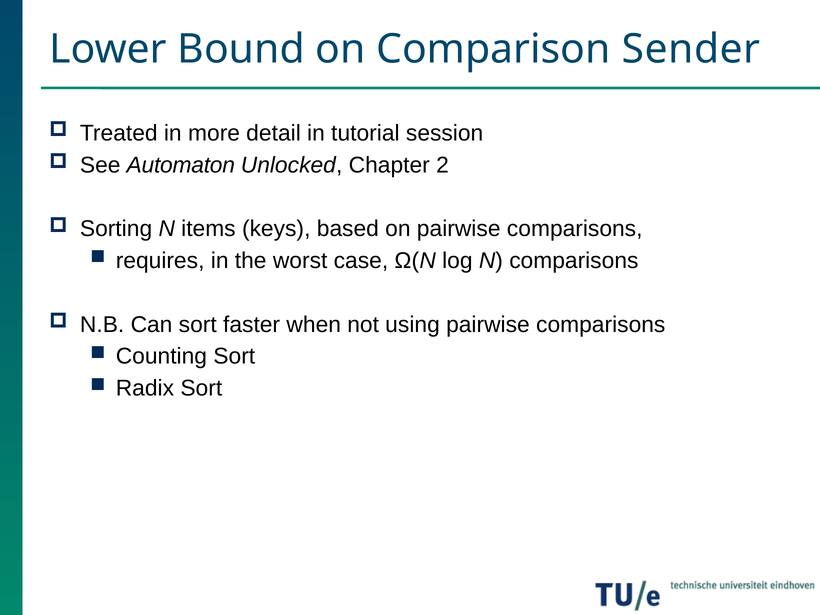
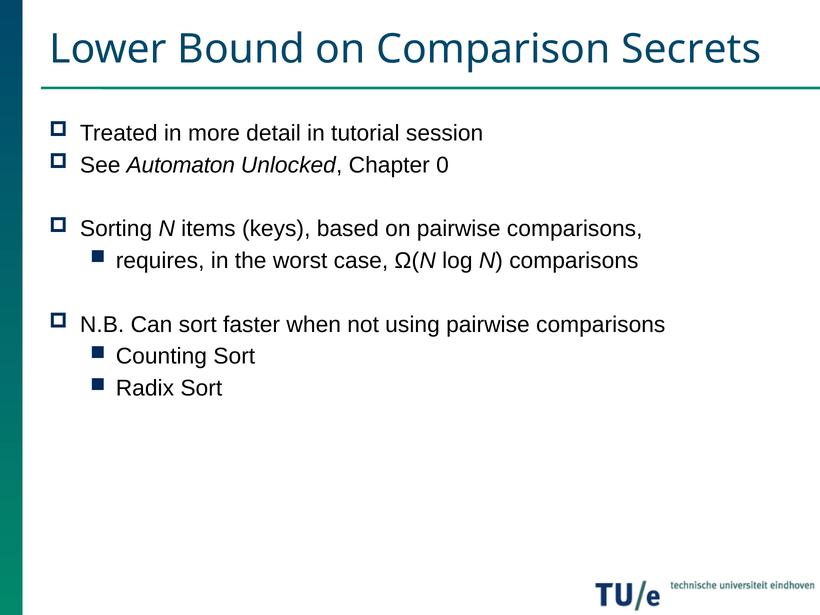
Sender: Sender -> Secrets (691, 49)
2: 2 -> 0 (442, 165)
